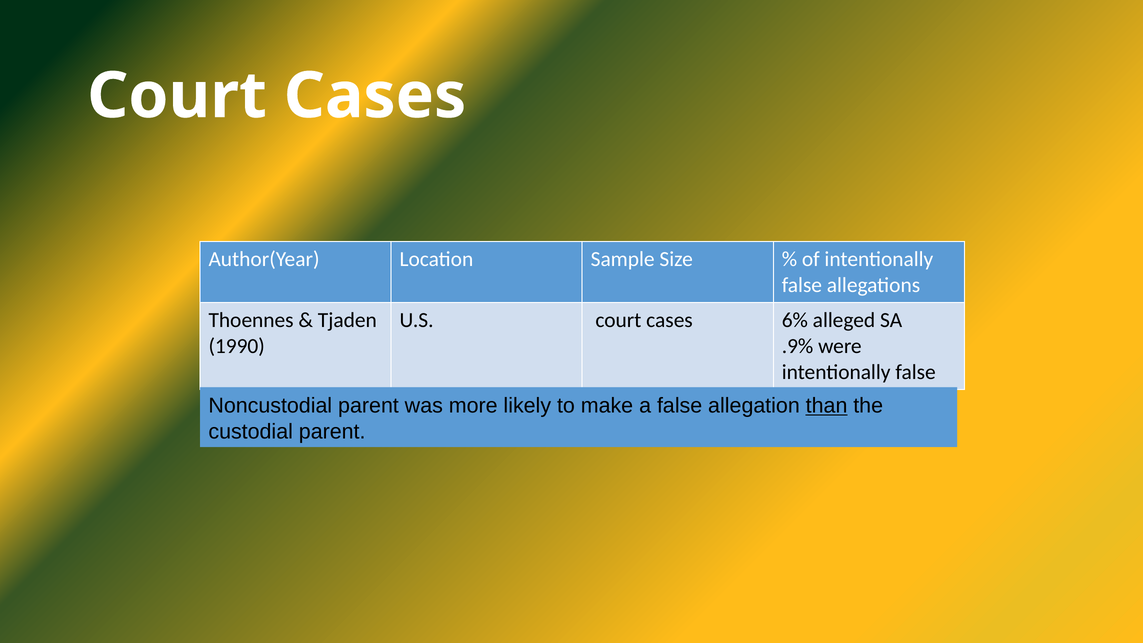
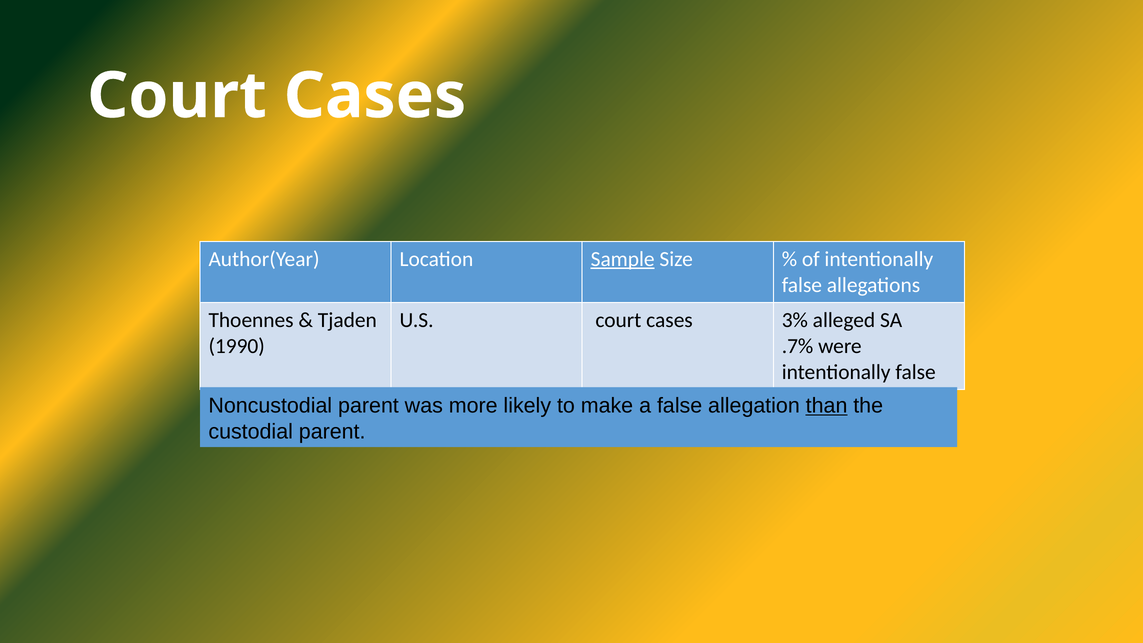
Sample underline: none -> present (623, 259)
6%: 6% -> 3% (795, 320)
.9%: .9% -> .7% (798, 346)
